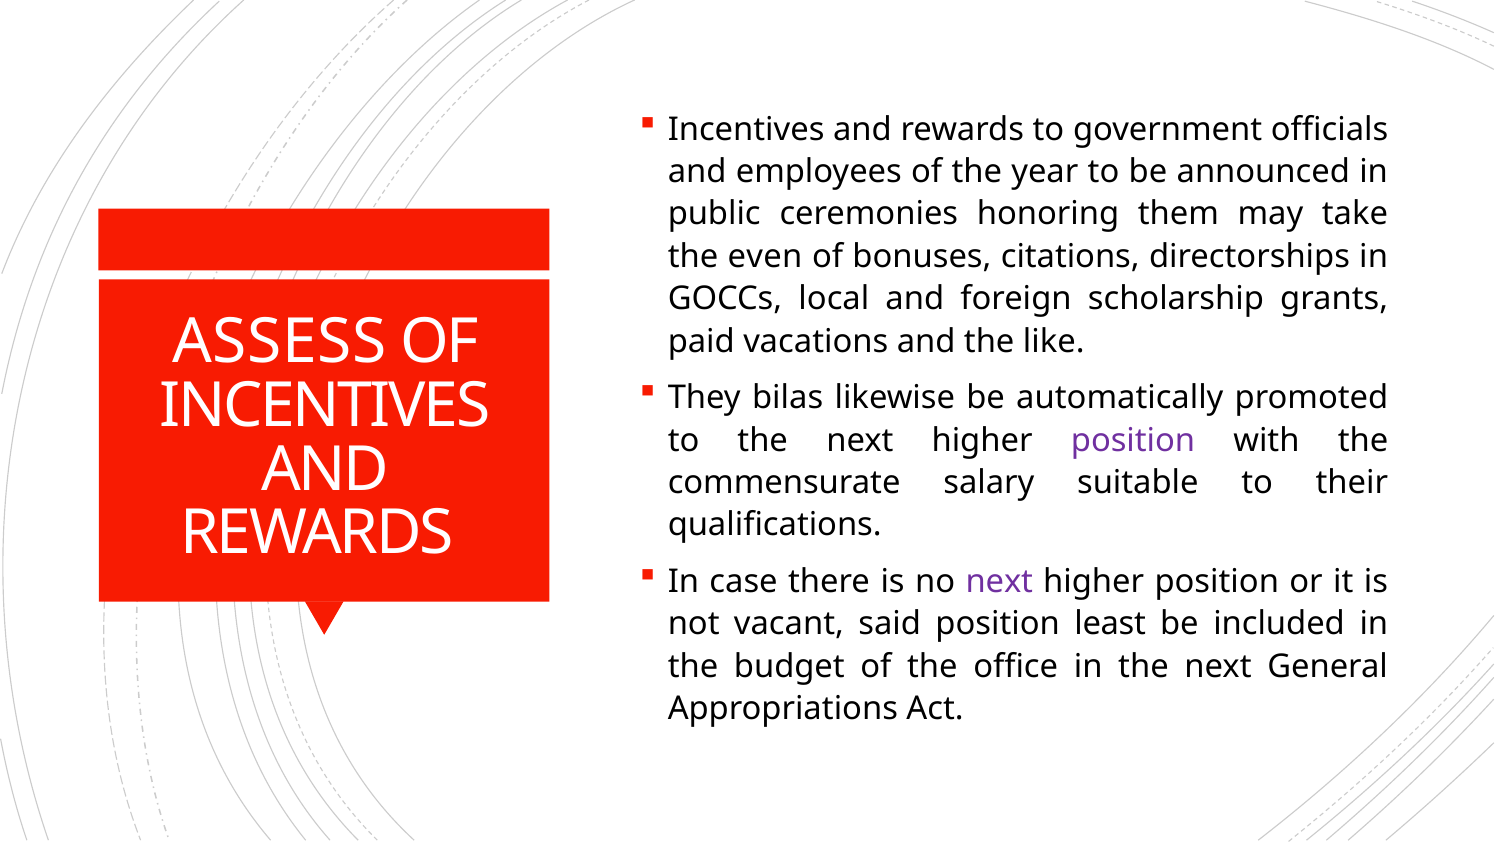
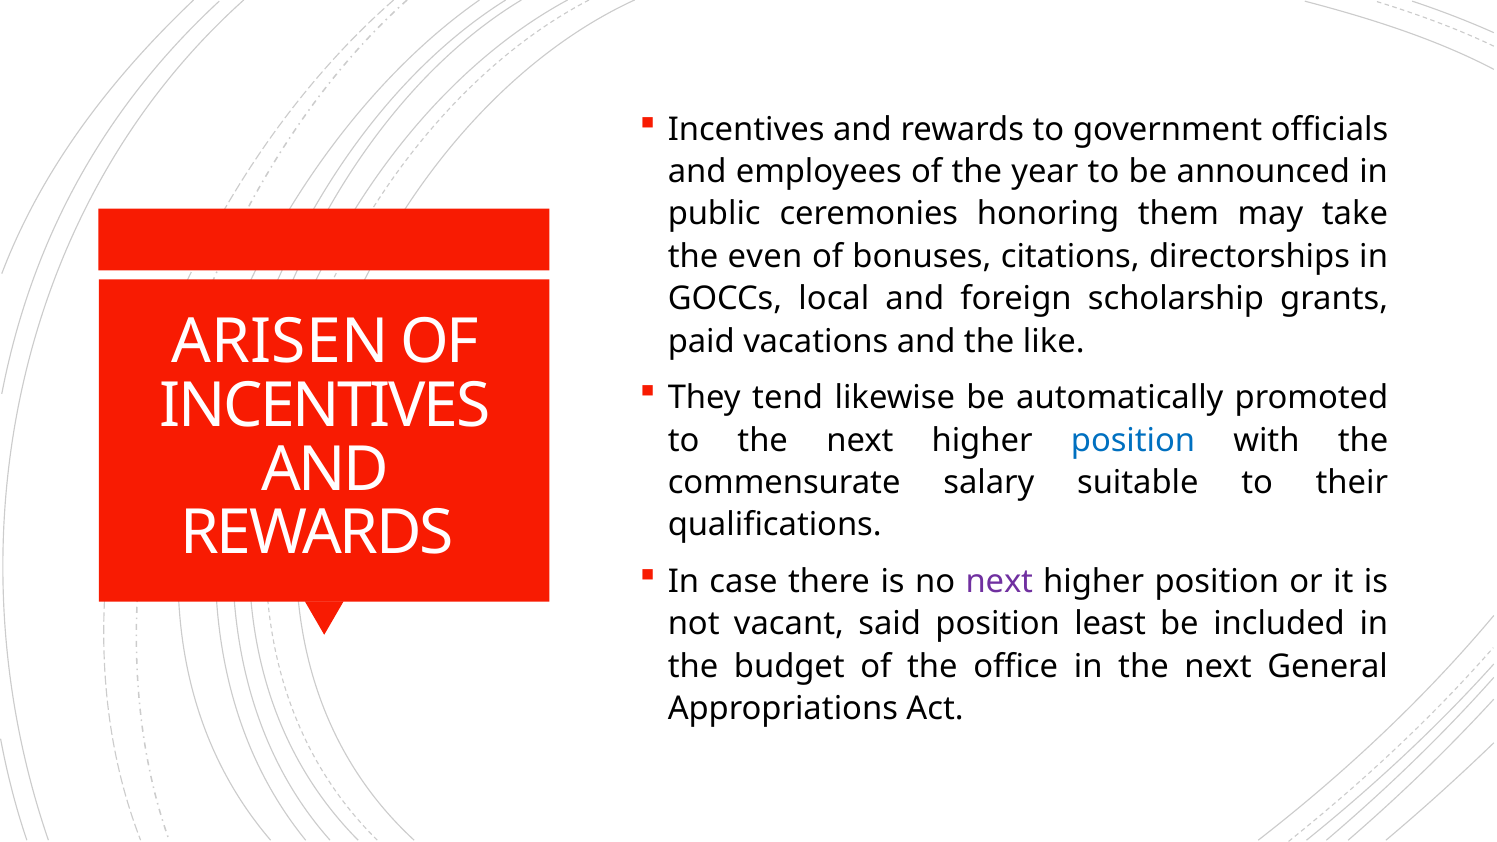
ASSESS: ASSESS -> ARISEN (280, 342)
bilas: bilas -> tend (788, 398)
position colour: purple -> blue (1133, 440)
